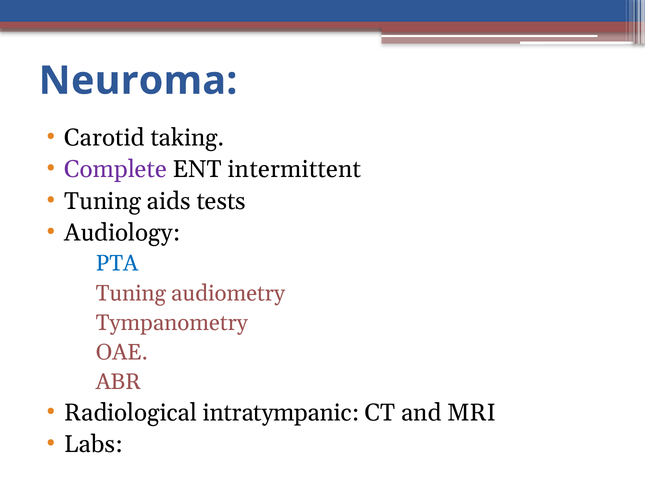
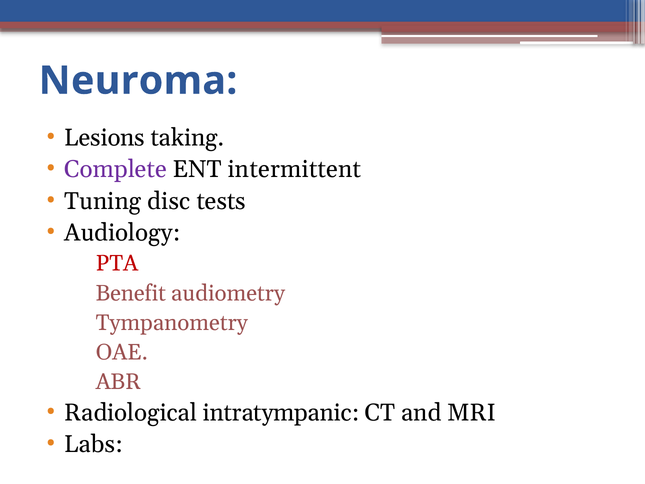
Carotid: Carotid -> Lesions (105, 138)
aids: aids -> disc (169, 201)
PTA colour: blue -> red (117, 263)
Tuning: Tuning -> Benefit (131, 293)
